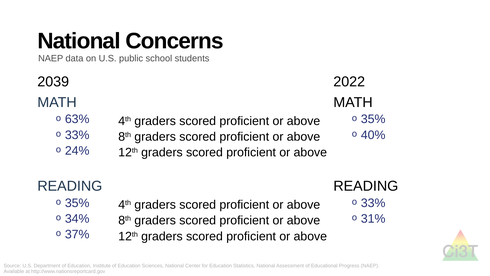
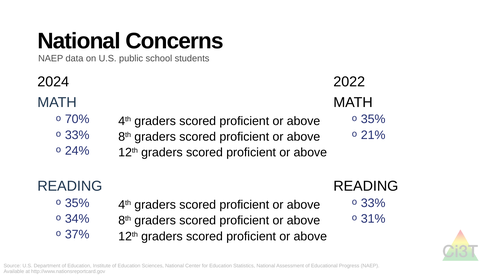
2039: 2039 -> 2024 (53, 82)
63%: 63% -> 70% (77, 119)
40%: 40% -> 21% (373, 135)
